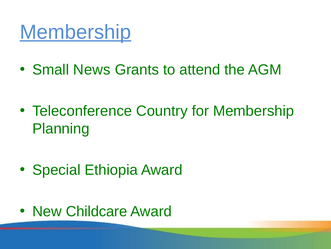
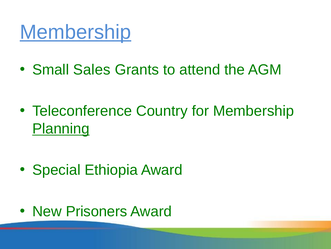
News: News -> Sales (92, 69)
Planning underline: none -> present (61, 128)
Childcare: Childcare -> Prisoners (97, 211)
